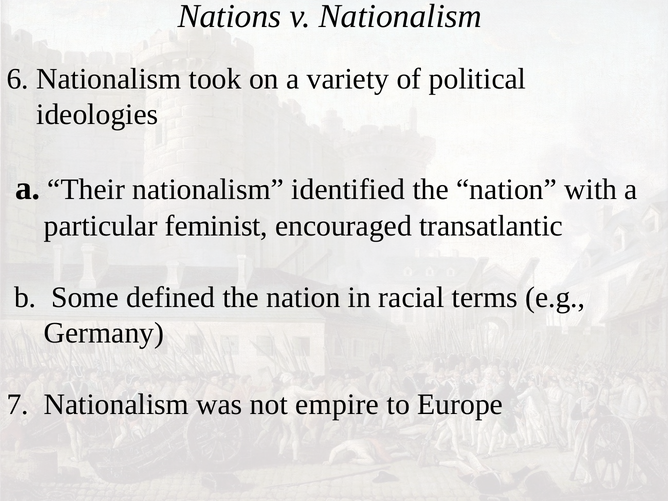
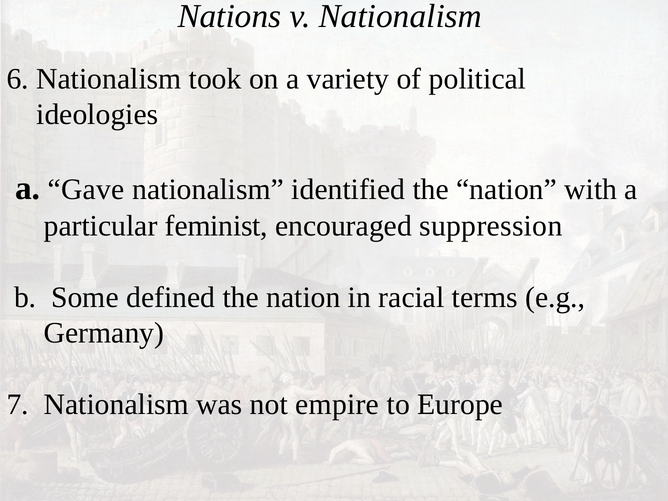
Their: Their -> Gave (86, 190)
transatlantic: transatlantic -> suppression (491, 226)
